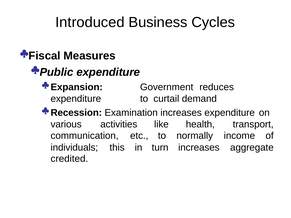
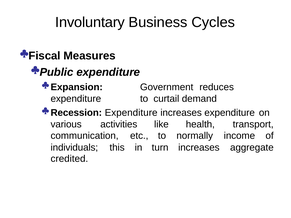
Introduced: Introduced -> Involuntary (90, 22)
Examination: Examination -> Expenditure (131, 113)
